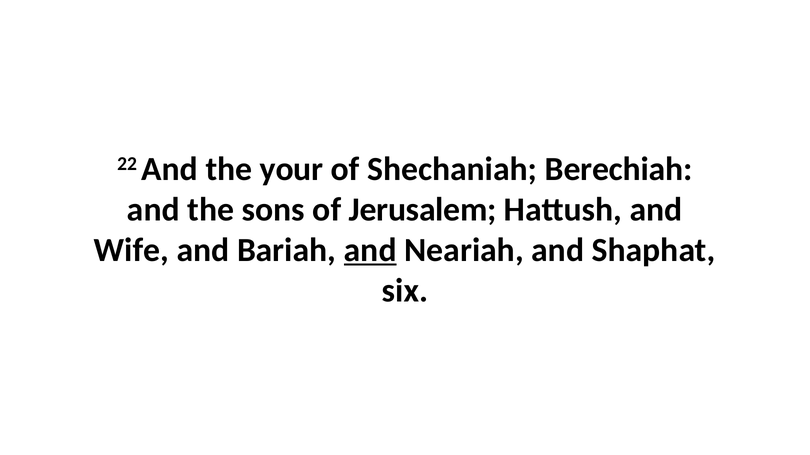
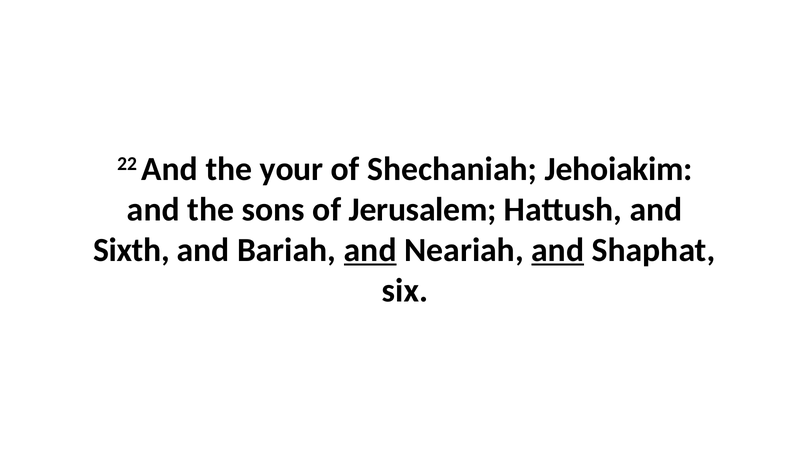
Berechiah: Berechiah -> Jehoiakim (619, 169)
Wife: Wife -> Sixth (132, 250)
and underline: none -> present (558, 250)
